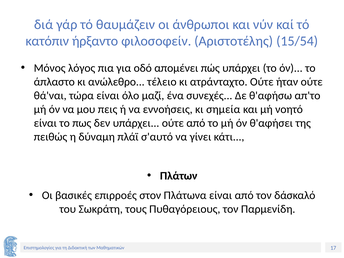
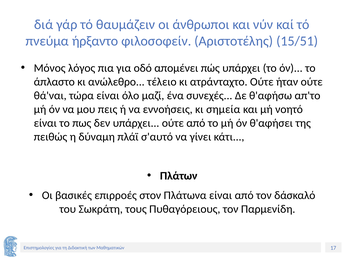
κατόπιν: κατόπιν -> πνεύμα (47, 41)
15/54: 15/54 -> 15/51 (297, 41)
